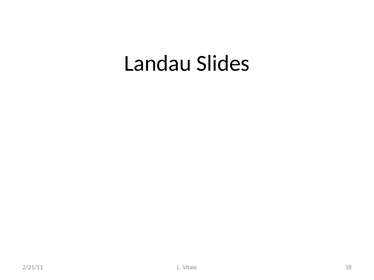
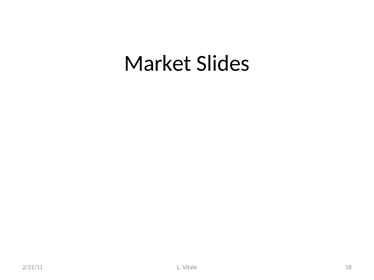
Landau: Landau -> Market (158, 63)
